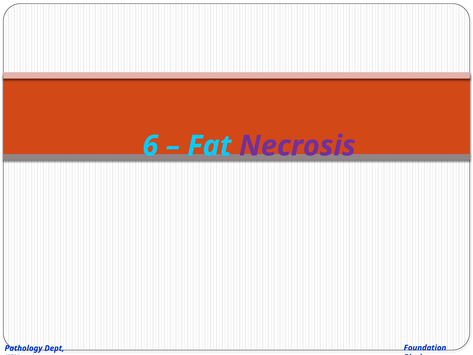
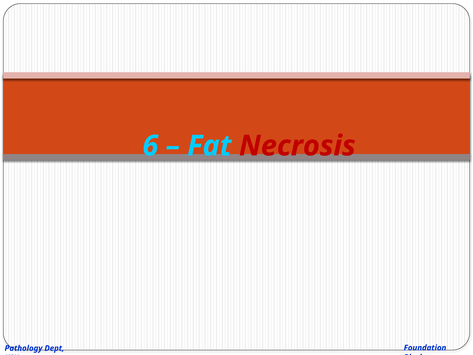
Necrosis colour: purple -> red (297, 146)
